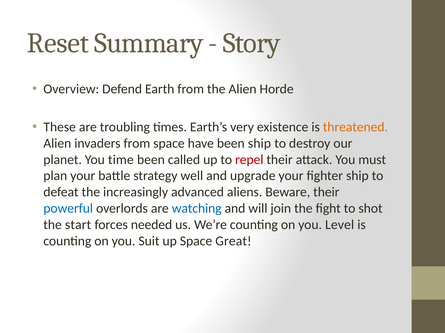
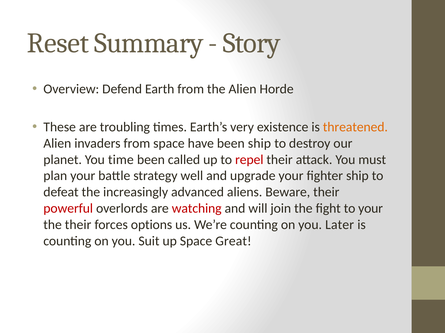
powerful colour: blue -> red (68, 209)
watching colour: blue -> red (197, 209)
to shot: shot -> your (371, 209)
the start: start -> their (78, 225)
needed: needed -> options (152, 225)
Level: Level -> Later (340, 225)
